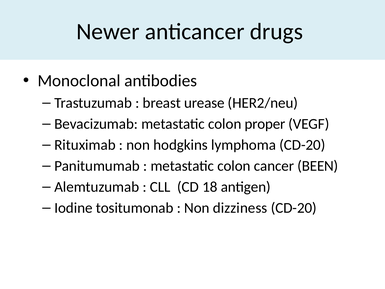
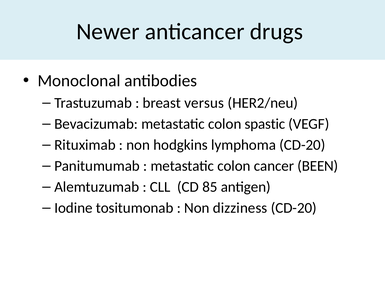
urease: urease -> versus (204, 103)
proper: proper -> spastic (265, 124)
18: 18 -> 85 (210, 187)
